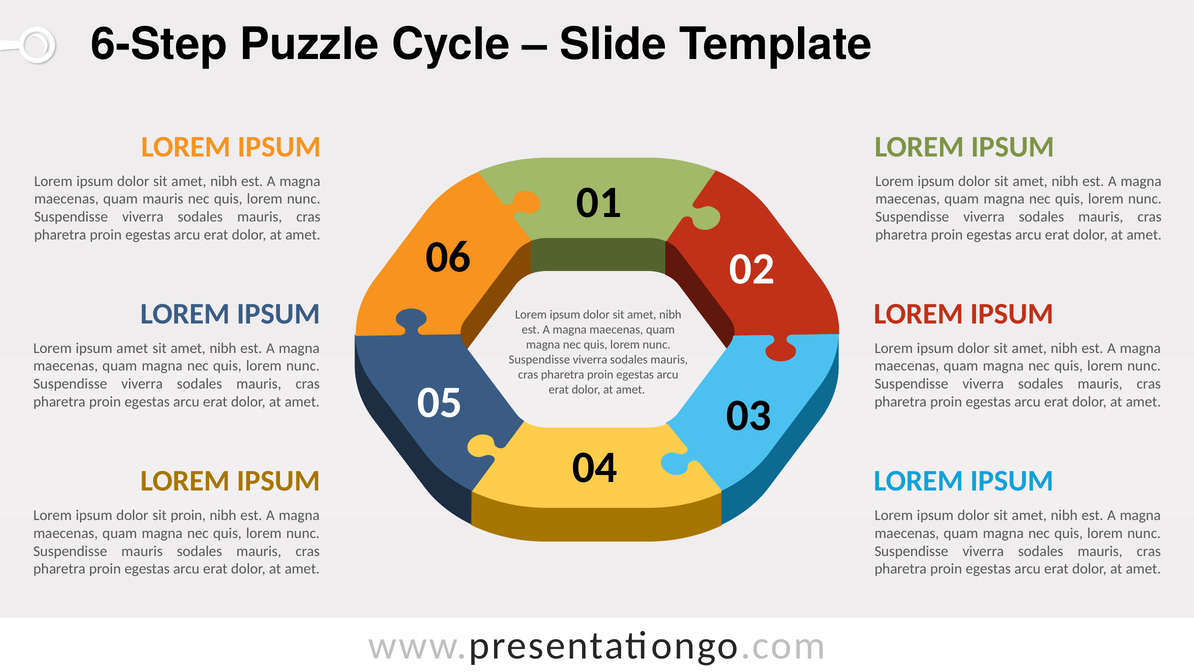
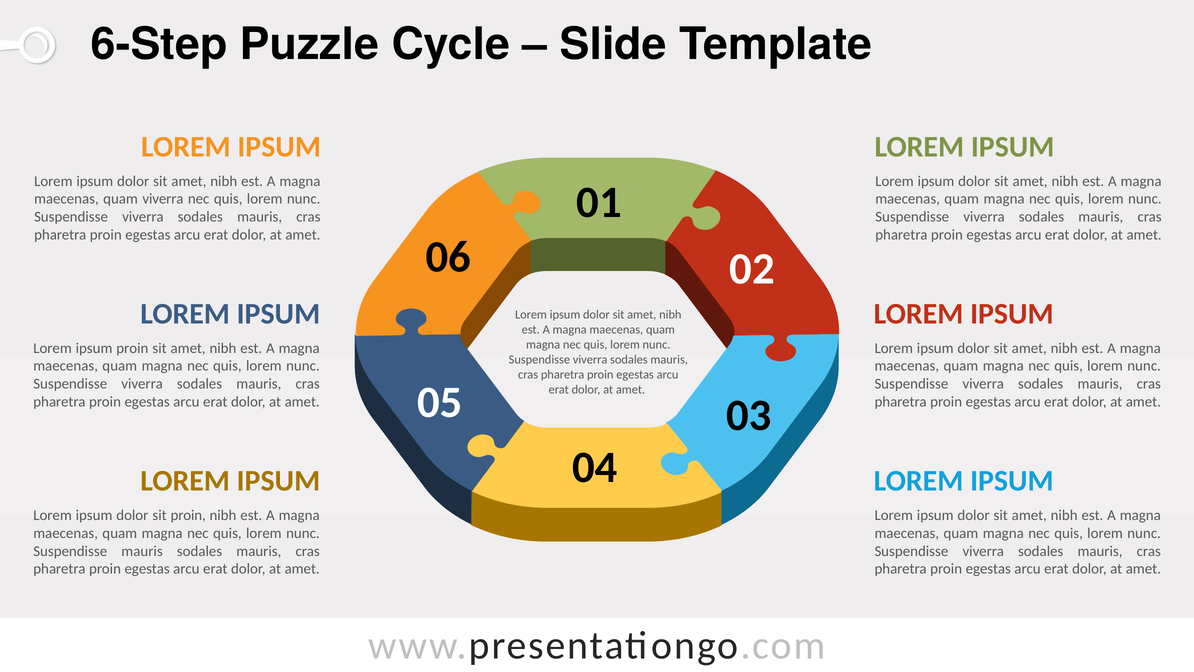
quam mauris: mauris -> viverra (163, 199)
ipsum amet: amet -> proin (132, 348)
